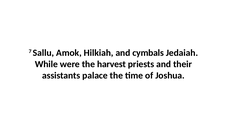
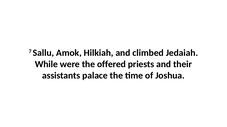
cymbals: cymbals -> climbed (148, 53)
harvest: harvest -> offered (111, 64)
